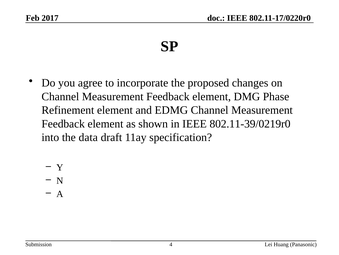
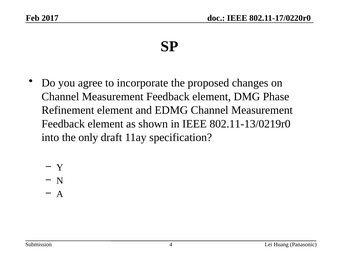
802.11-39/0219r0: 802.11-39/0219r0 -> 802.11-13/0219r0 (250, 123)
data: data -> only (88, 137)
